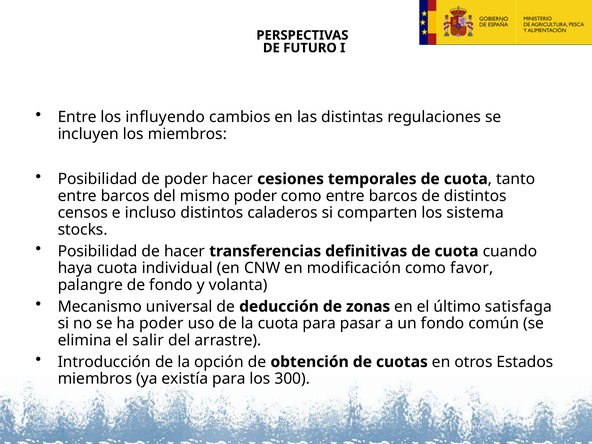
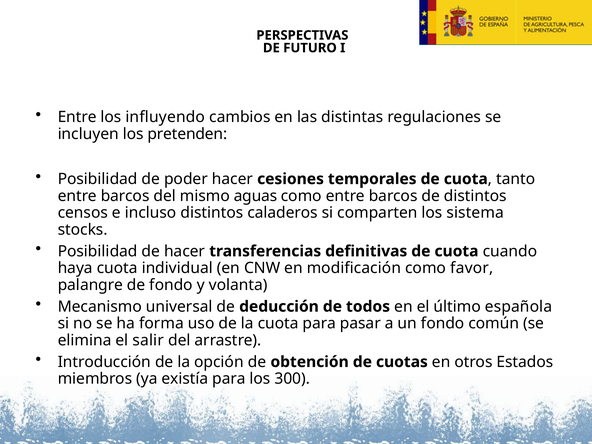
los miembros: miembros -> pretenden (187, 134)
mismo poder: poder -> aguas (255, 196)
zonas: zonas -> todos (368, 307)
satisfaga: satisfaga -> española (519, 307)
ha poder: poder -> forma (161, 323)
